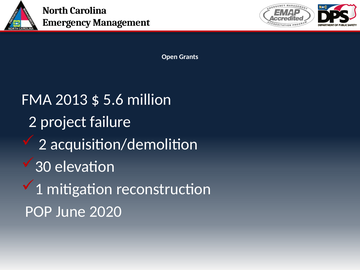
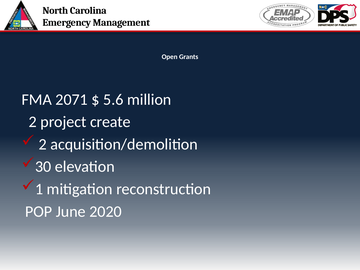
2013: 2013 -> 2071 (72, 99)
failure: failure -> create (110, 122)
